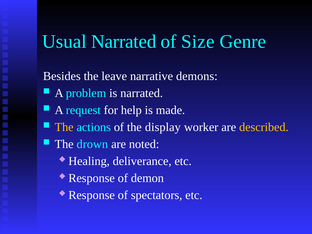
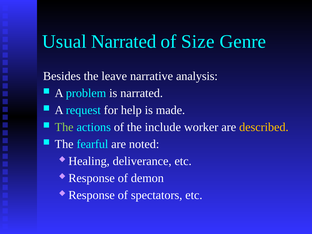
demons: demons -> analysis (197, 76)
The colour: yellow -> light green (64, 127)
display: display -> include (163, 127)
drown: drown -> fearful (92, 144)
